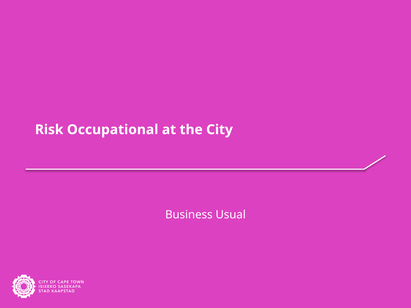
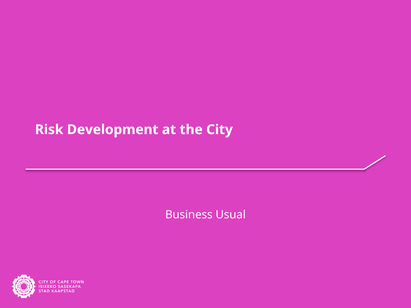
Occupational: Occupational -> Development (113, 130)
